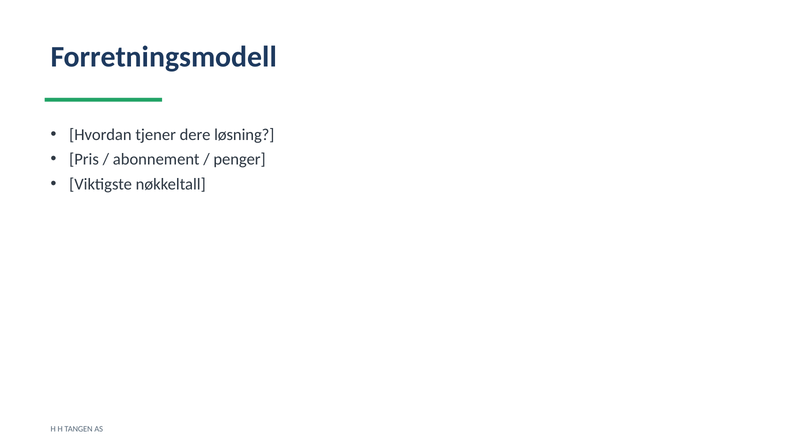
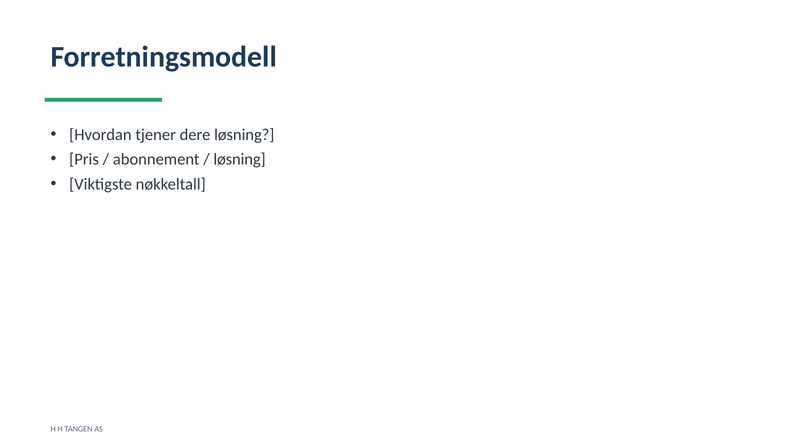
penger: penger -> løsning (240, 160)
